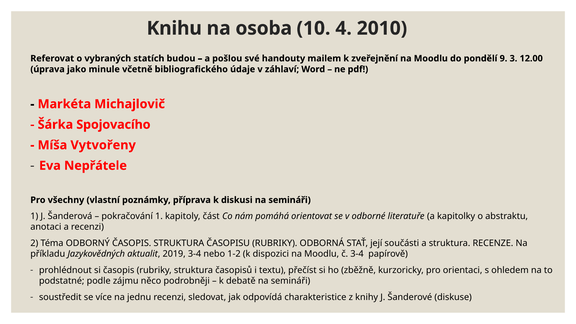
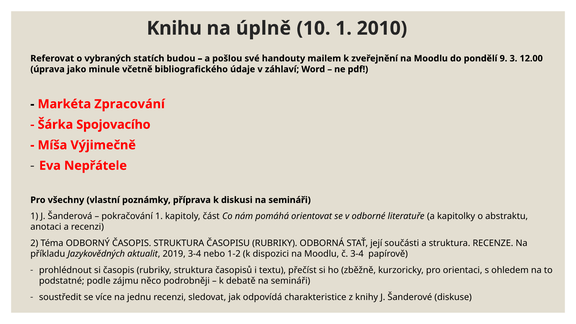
osoba: osoba -> úplně (264, 28)
10 4: 4 -> 1 (344, 28)
Michajlovič: Michajlovič -> Zpracování (130, 104)
Vytvořeny: Vytvořeny -> Výjimečně (103, 145)
